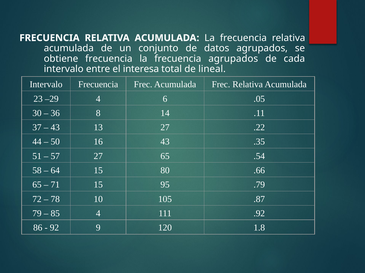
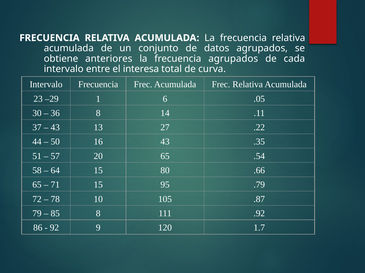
obtiene frecuencia: frecuencia -> anteriores (109, 59)
lineal: lineal -> curva (212, 69)
–29 4: 4 -> 1 (98, 99)
57 27: 27 -> 20 (98, 156)
85 4: 4 -> 8 (98, 214)
1.8: 1.8 -> 1.7 (259, 228)
